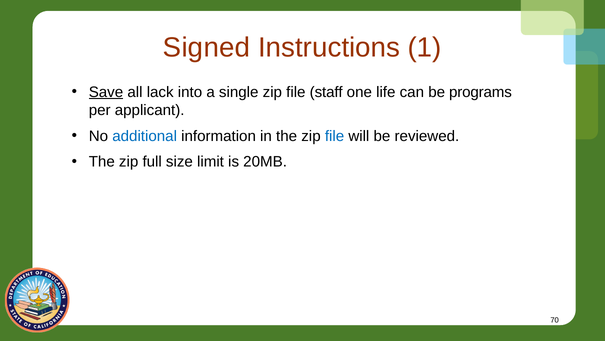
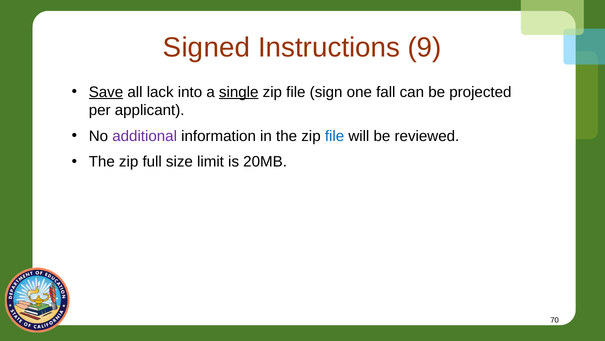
1: 1 -> 9 (425, 48)
single underline: none -> present (239, 92)
staff: staff -> sign (326, 92)
life: life -> fall (386, 92)
programs: programs -> projected (480, 92)
additional colour: blue -> purple (145, 136)
